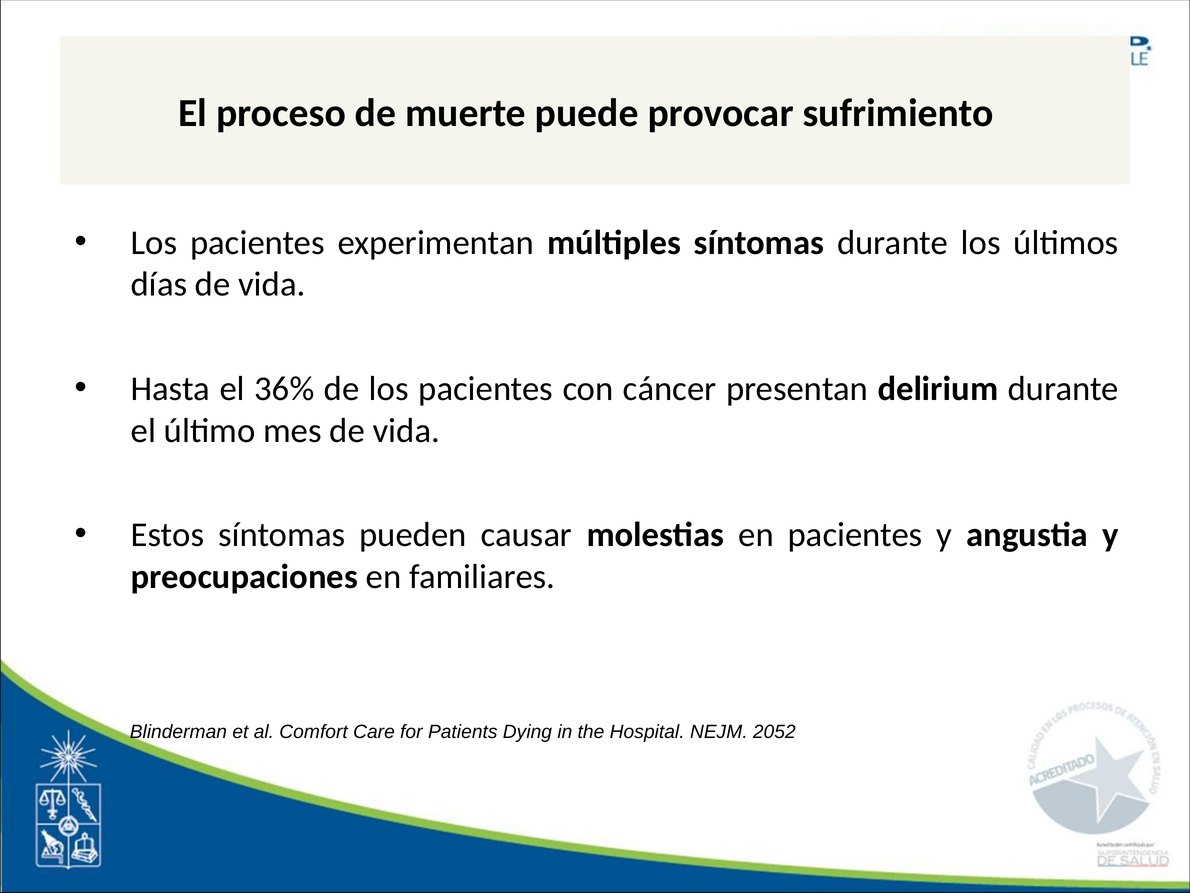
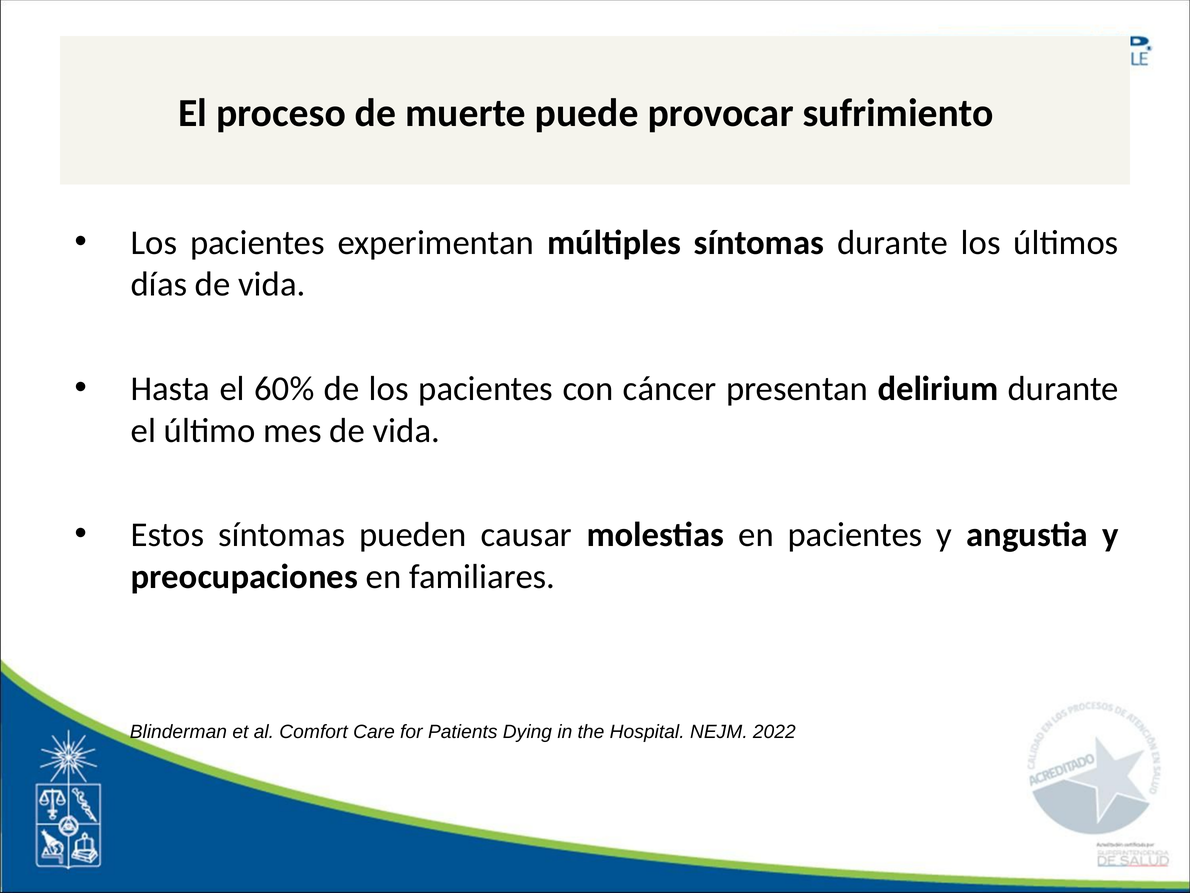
36%: 36% -> 60% (284, 389)
2052: 2052 -> 2022 (774, 732)
